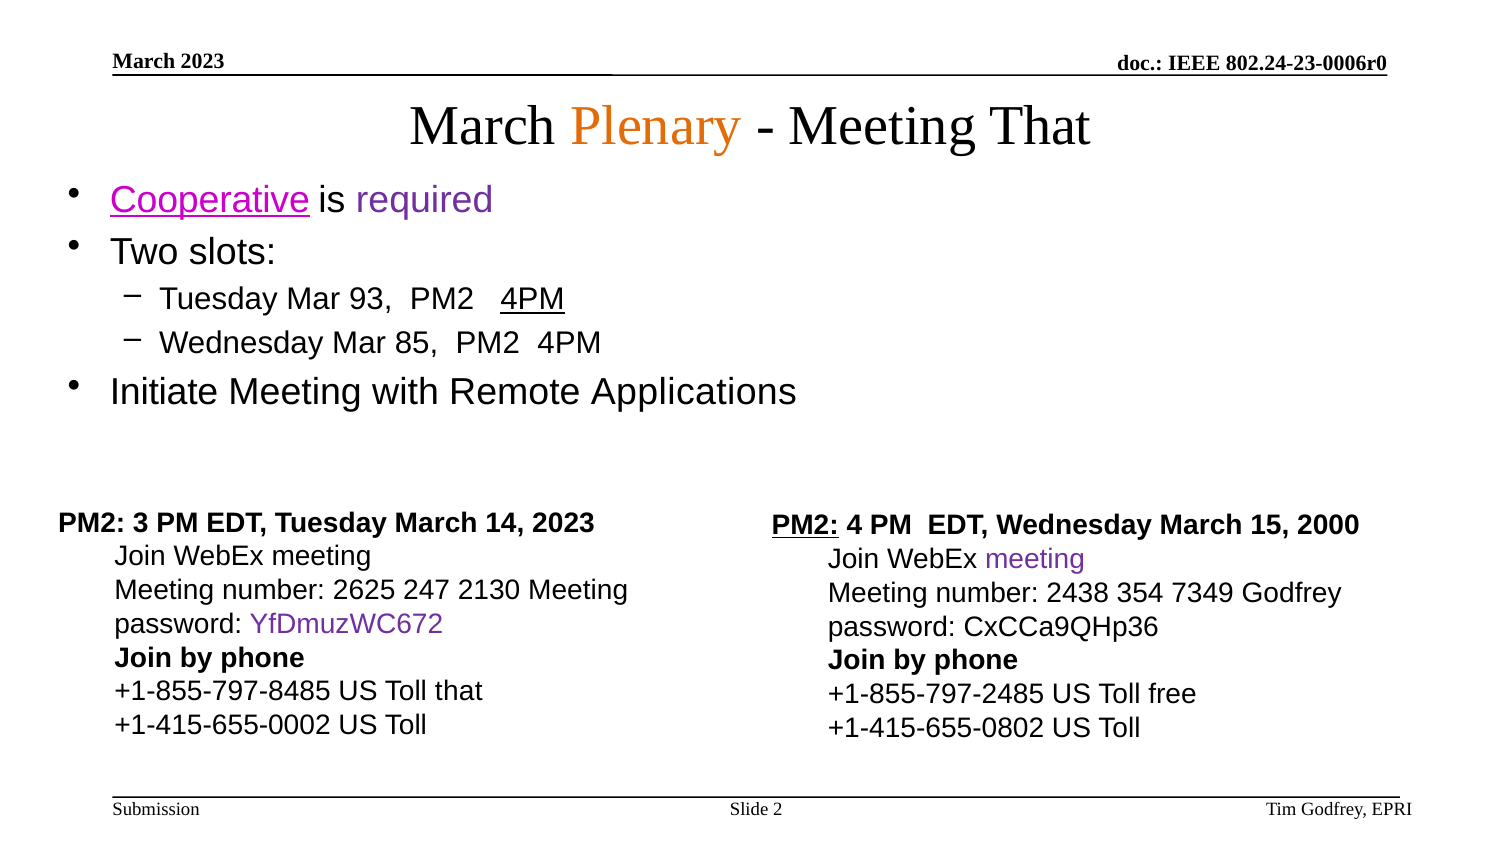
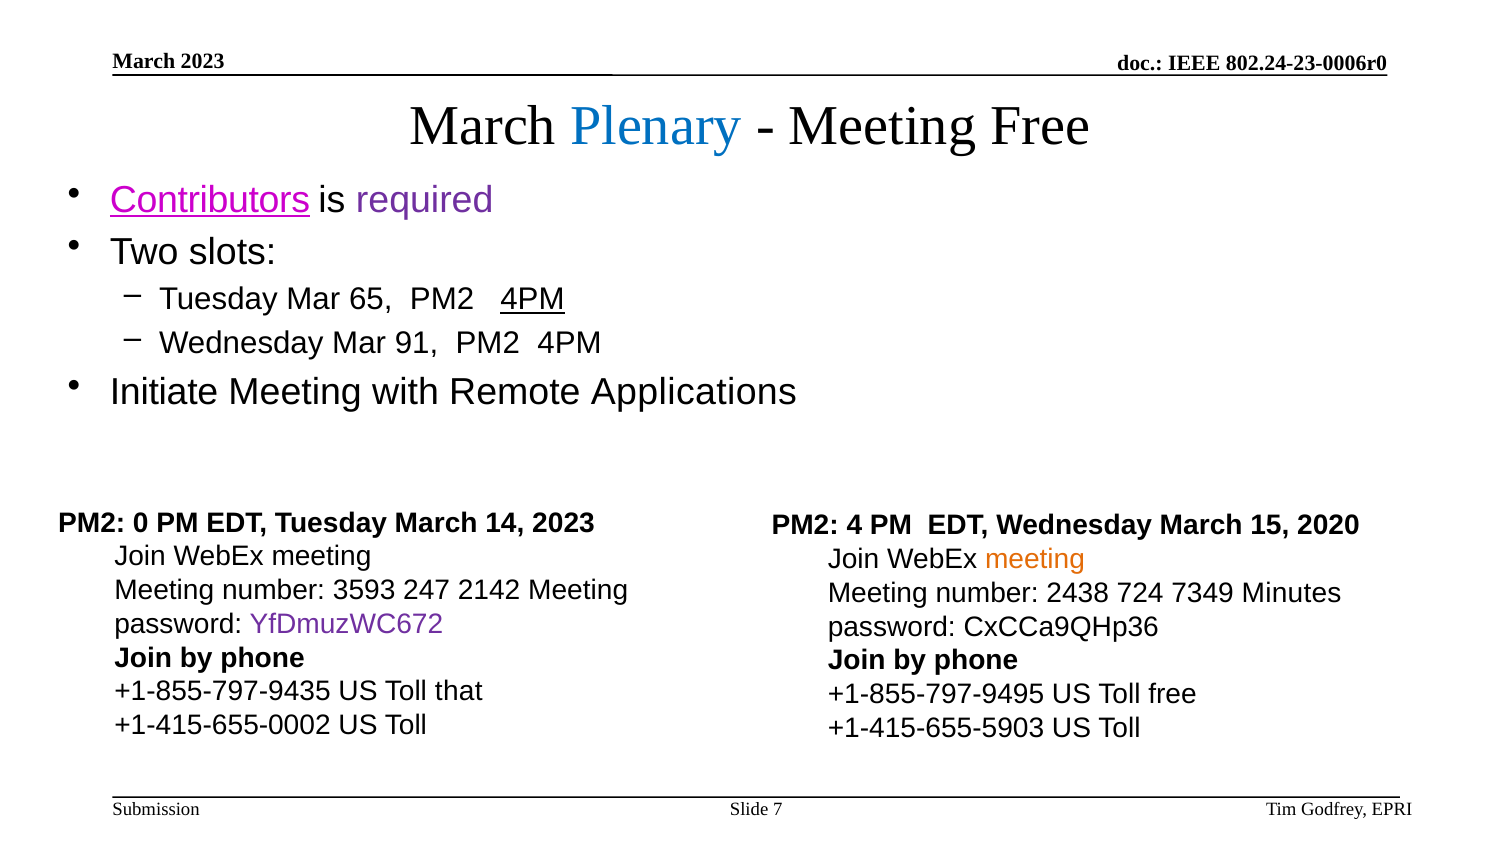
Plenary colour: orange -> blue (656, 126)
Meeting That: That -> Free (1040, 126)
Cooperative: Cooperative -> Contributors (210, 200)
93: 93 -> 65 (371, 299)
85: 85 -> 91 (417, 343)
3: 3 -> 0 (141, 523)
PM2 underline: present -> none (805, 525)
2000: 2000 -> 2020 (1328, 525)
meeting colour: purple -> orange (1035, 559)
2625: 2625 -> 3593 (364, 590)
2130: 2130 -> 2142 (489, 590)
354: 354 -> 724 (1140, 593)
7349 Godfrey: Godfrey -> Minutes (1292, 593)
+1-855-797-8485: +1-855-797-8485 -> +1-855-797-9435 (223, 691)
+1-855-797-2485: +1-855-797-2485 -> +1-855-797-9495 (936, 694)
+1-415-655-0802: +1-415-655-0802 -> +1-415-655-5903 (936, 728)
2: 2 -> 7 (778, 809)
